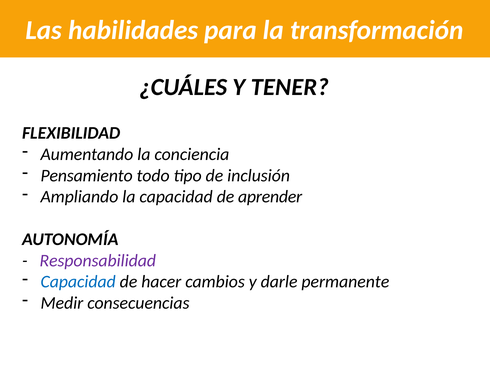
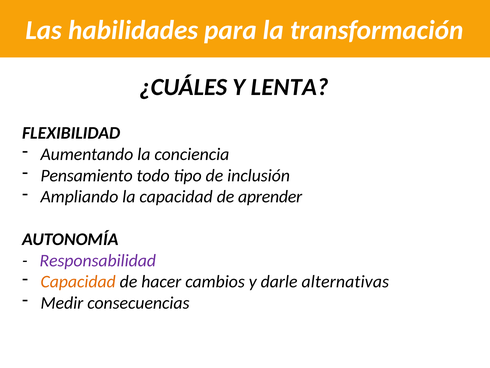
TENER: TENER -> LENTA (290, 87)
Capacidad colour: blue -> orange (78, 281)
permanente: permanente -> alternativas (345, 281)
